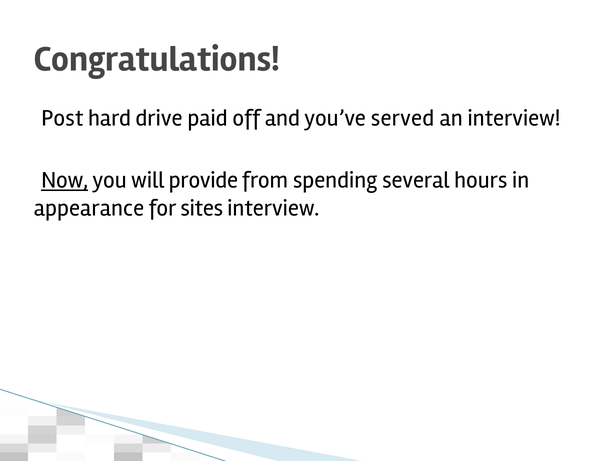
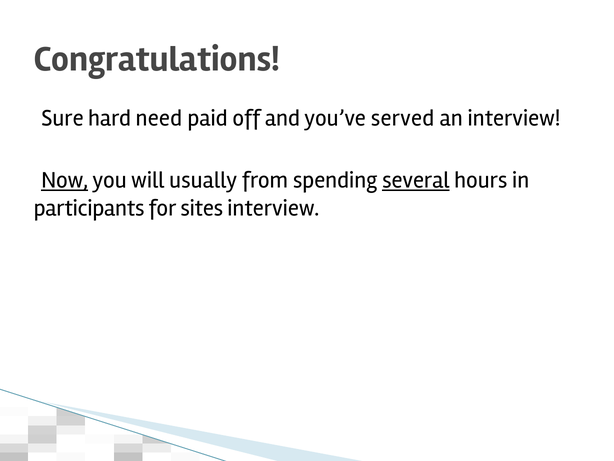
Post: Post -> Sure (62, 118)
drive: drive -> need (159, 118)
provide: provide -> usually (203, 180)
several underline: none -> present (416, 180)
appearance: appearance -> participants (89, 208)
